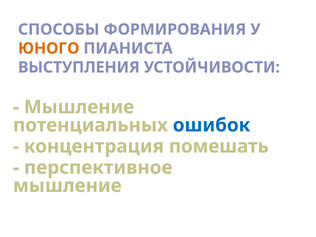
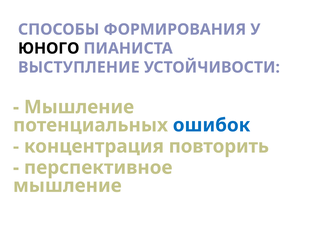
ЮНОГО colour: orange -> black (49, 48)
ВЫСТУПЛЕНИЯ: ВЫСТУПЛЕНИЯ -> ВЫСТУПЛЕНИЕ (79, 67)
помешать: помешать -> повторить (219, 146)
